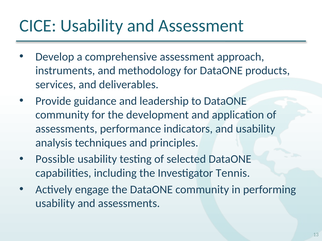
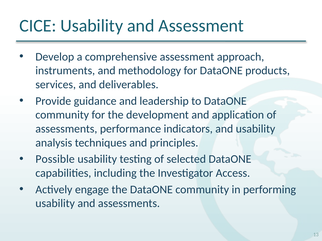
Tennis: Tennis -> Access (233, 173)
